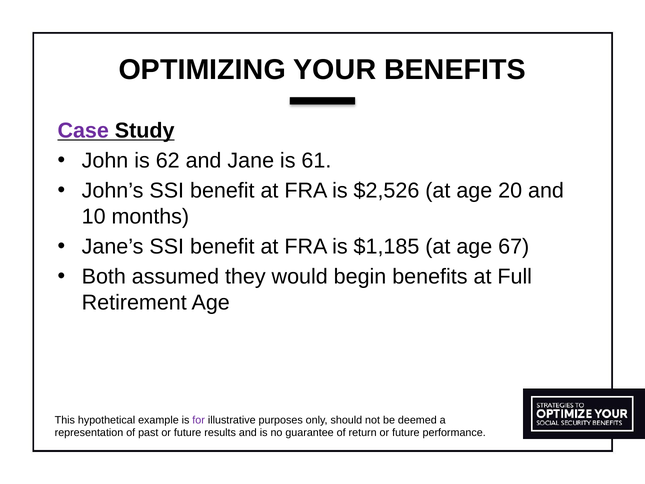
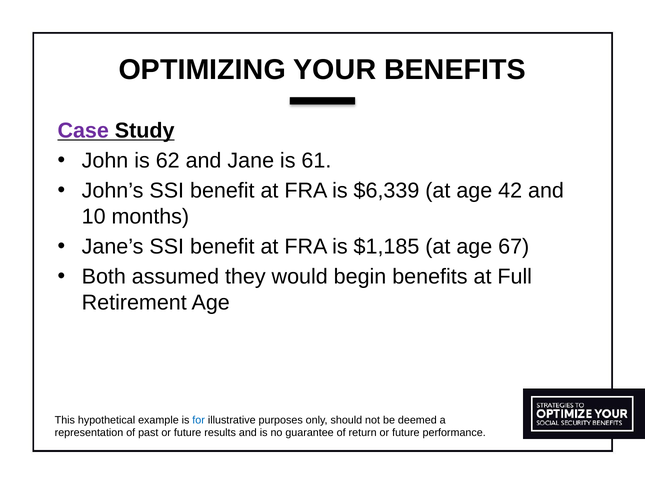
$2,526: $2,526 -> $6,339 (386, 191)
20: 20 -> 42 (510, 191)
for colour: purple -> blue (199, 420)
